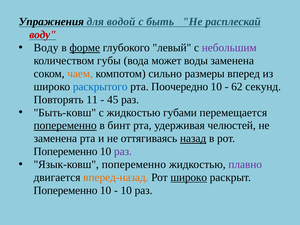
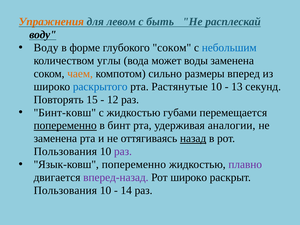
Упражнения colour: black -> orange (51, 22)
водой: водой -> левом (121, 22)
воду colour: red -> black (43, 35)
форме underline: present -> none (85, 48)
глубокого левый: левый -> соком (172, 48)
небольшим colour: purple -> blue (229, 48)
губы: губы -> углы (109, 61)
Поочередно: Поочередно -> Растянутые (180, 87)
62: 62 -> 13 (237, 87)
11: 11 -> 15 (92, 100)
45: 45 -> 12 (113, 100)
Быть-ковш: Быть-ковш -> Бинт-ковш (65, 113)
челюстей: челюстей -> аналогии (232, 126)
Попеременно: Попеременно -> Пользования (65, 151)
вперед-назад colour: orange -> purple (116, 177)
широко underline: present -> none (189, 177)
Попеременно: Попеременно -> Пользования (65, 190)
10: 10 -> 14 (126, 190)
